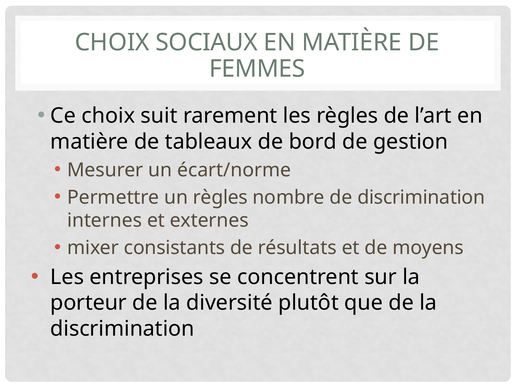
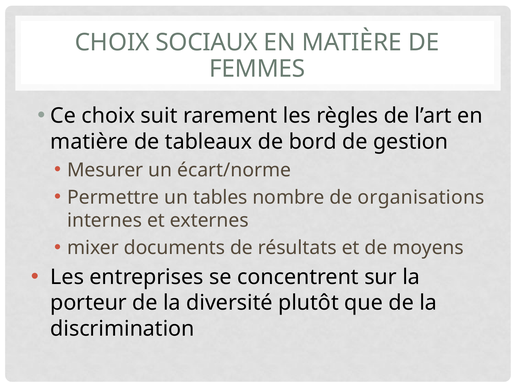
un règles: règles -> tables (220, 197)
de discrimination: discrimination -> organisations (421, 197)
consistants: consistants -> documents (175, 248)
